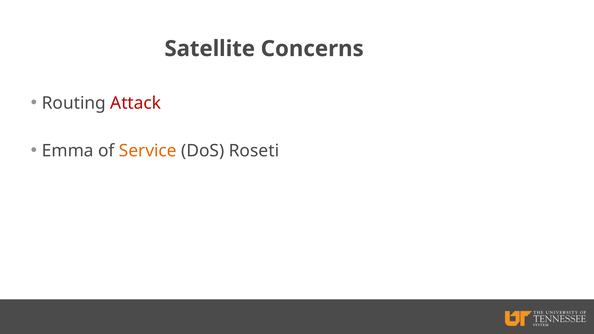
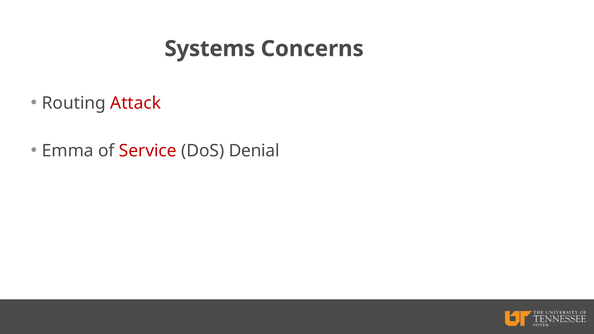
Satellite: Satellite -> Systems (210, 49)
Service colour: orange -> red (148, 151)
Roseti: Roseti -> Denial (254, 151)
